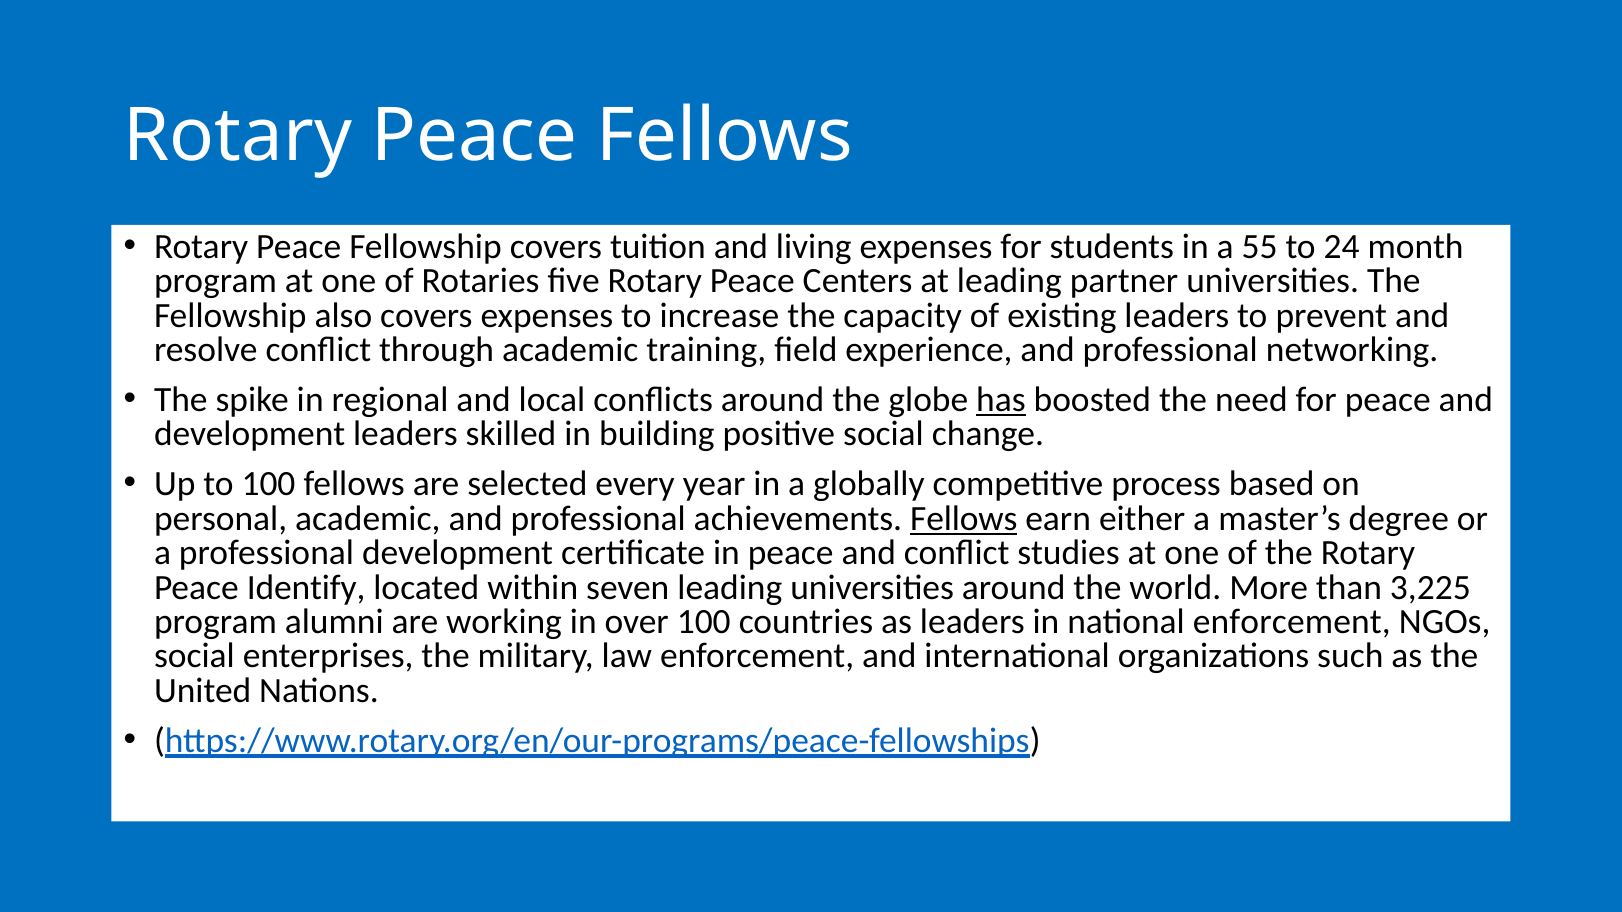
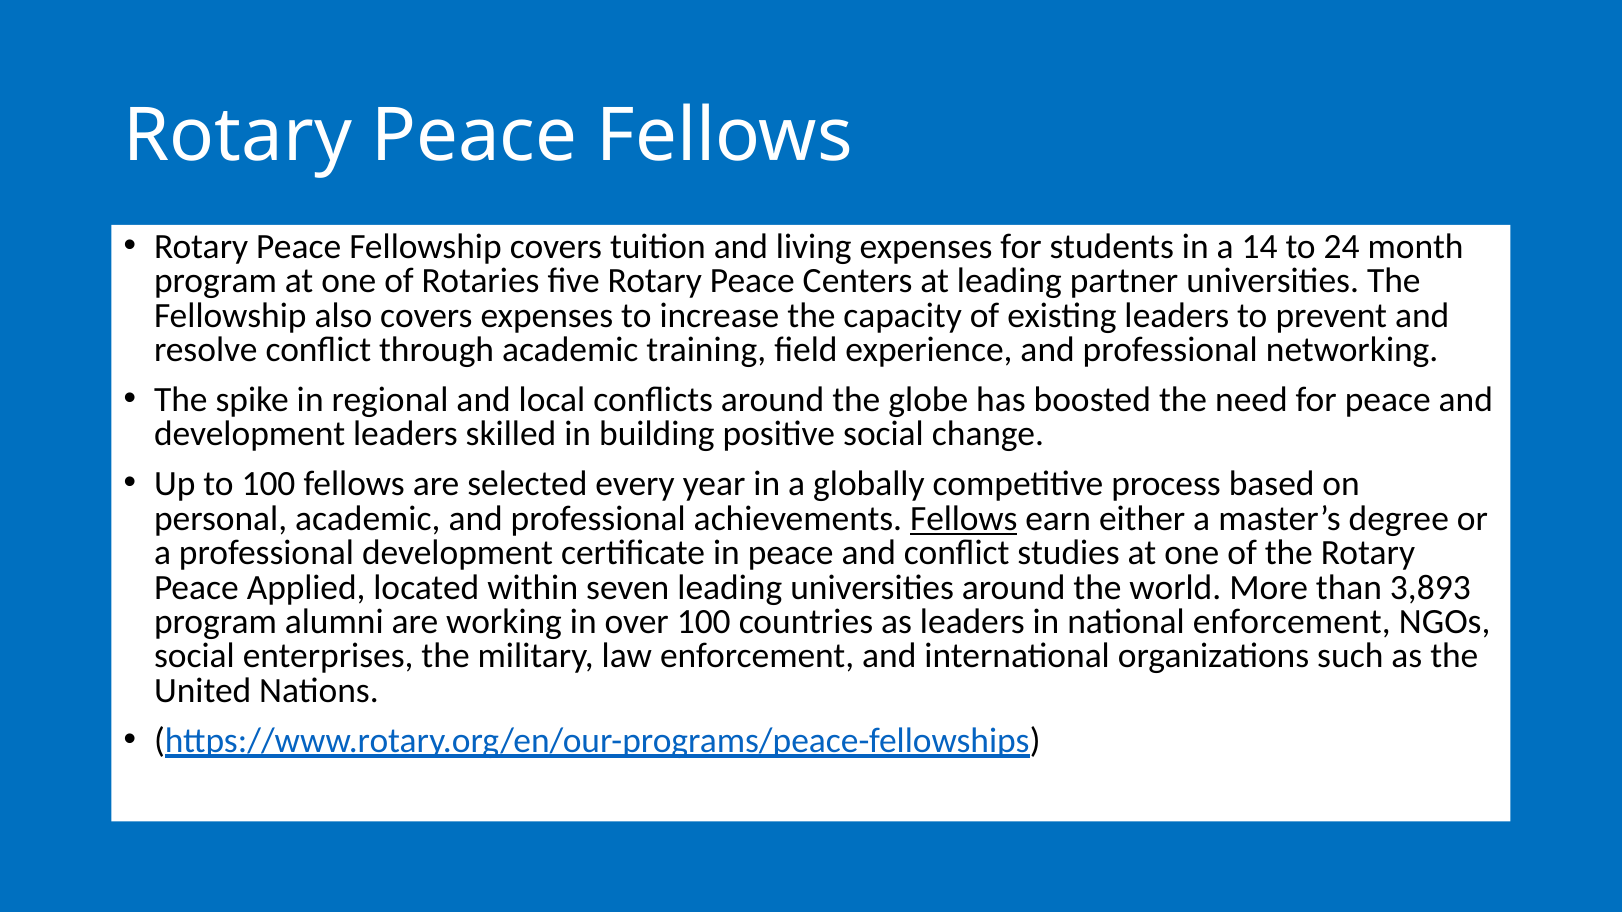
55: 55 -> 14 (1260, 247)
has underline: present -> none (1001, 400)
Identify: Identify -> Applied (306, 588)
3,225: 3,225 -> 3,893 (1430, 588)
